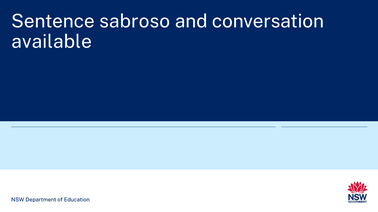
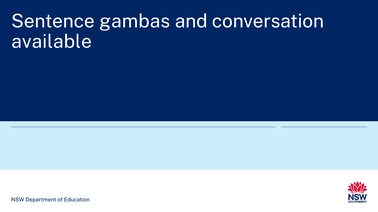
sabroso: sabroso -> gambas (135, 21)
